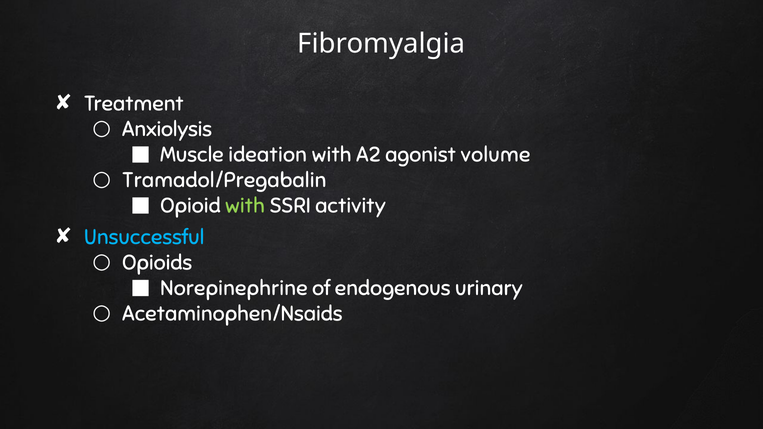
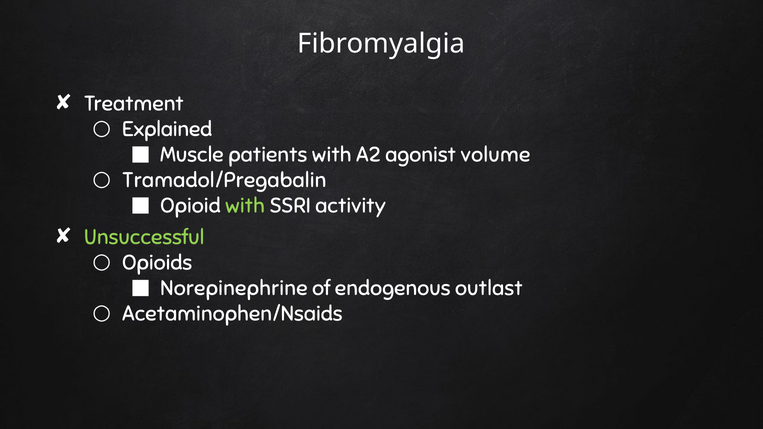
Anxiolysis: Anxiolysis -> Explained (167, 129)
ideation: ideation -> patients (268, 155)
Unsuccessful colour: light blue -> light green (144, 238)
urinary: urinary -> outlast (489, 288)
